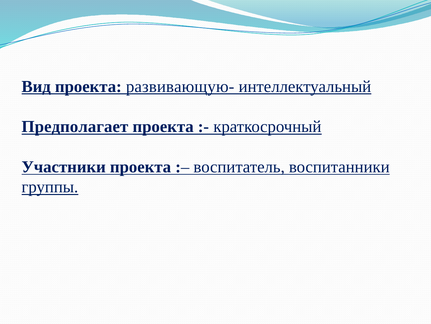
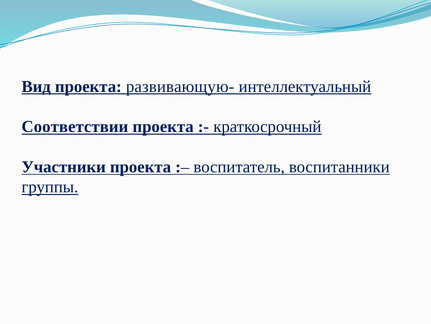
Предполагает: Предполагает -> Соответствии (75, 126)
